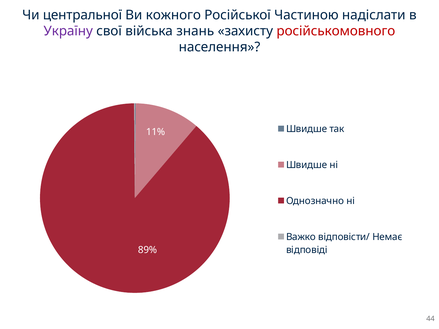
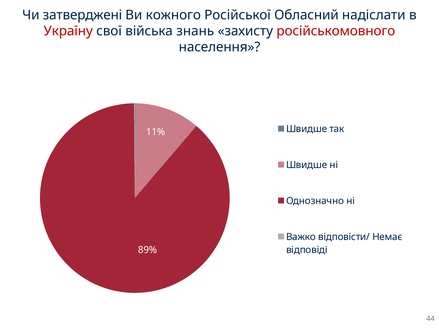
центральної: центральної -> затверджені (82, 15)
Частиною: Частиною -> Обласний (306, 15)
Україну colour: purple -> red (68, 31)
